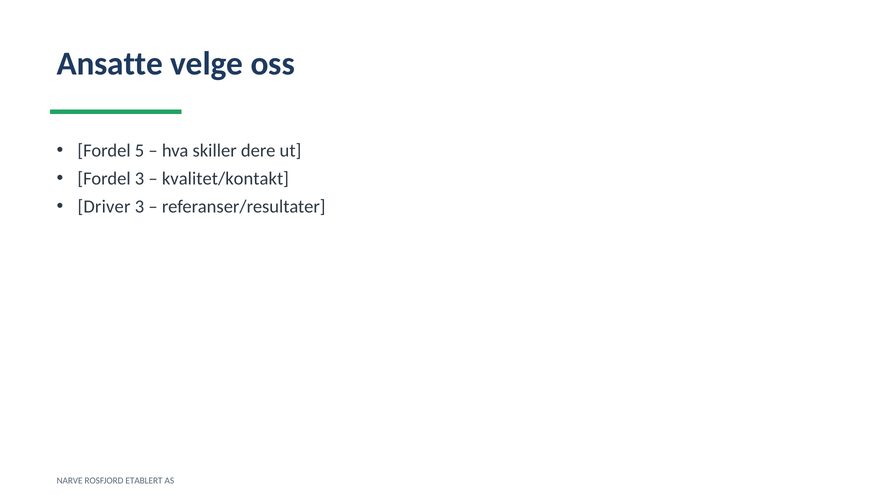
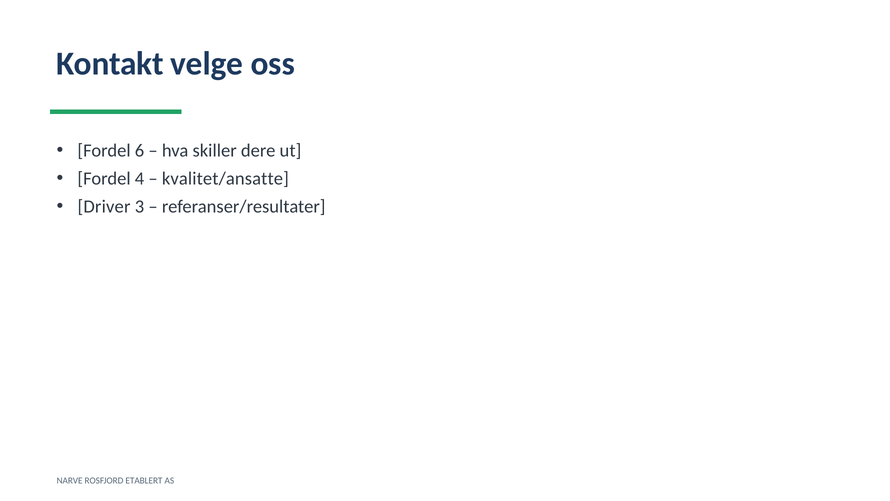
Ansatte: Ansatte -> Kontakt (110, 64)
5: 5 -> 6 (140, 151)
Fordel 3: 3 -> 4 (140, 179)
kvalitet/kontakt: kvalitet/kontakt -> kvalitet/ansatte (225, 179)
